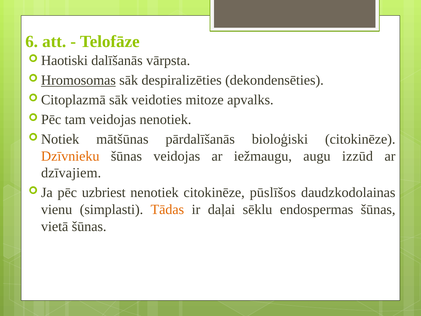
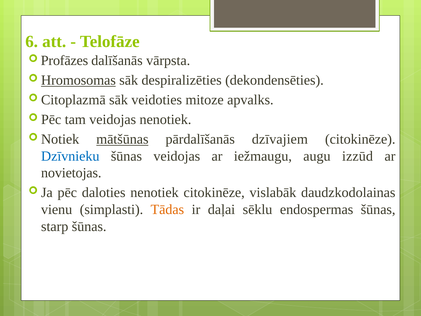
Haotiski: Haotiski -> Profāzes (64, 61)
mātšūnas underline: none -> present (122, 139)
bioloģiski: bioloģiski -> dzīvajiem (280, 139)
Dzīvnieku colour: orange -> blue (70, 156)
dzīvajiem: dzīvajiem -> novietojas (71, 173)
uzbriest: uzbriest -> daloties (104, 193)
pūslīšos: pūslīšos -> vislabāk (273, 193)
vietā: vietā -> starp (55, 226)
